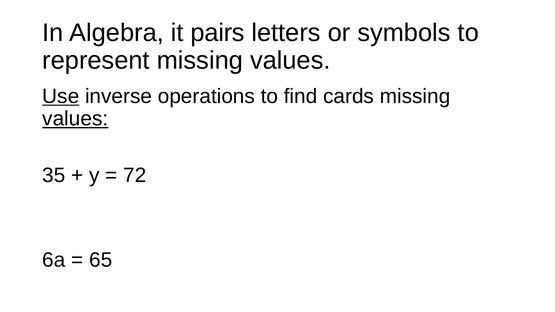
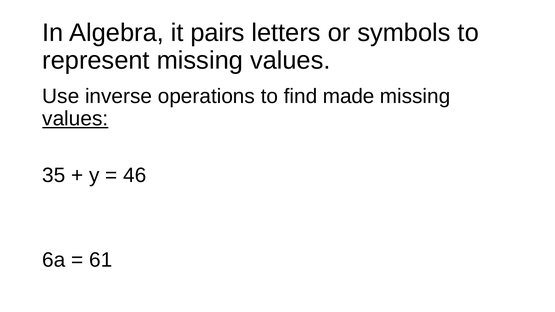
Use underline: present -> none (61, 96)
cards: cards -> made (349, 96)
72: 72 -> 46 (135, 175)
65: 65 -> 61 (101, 260)
